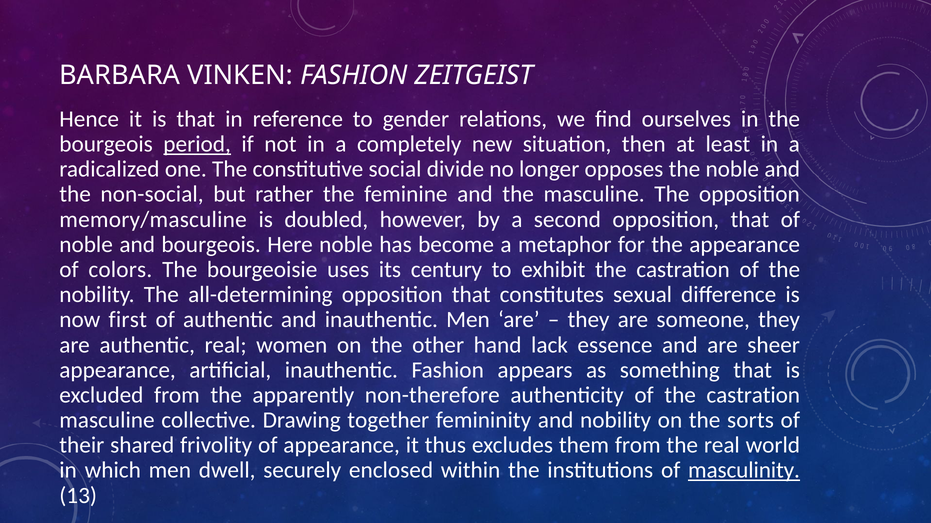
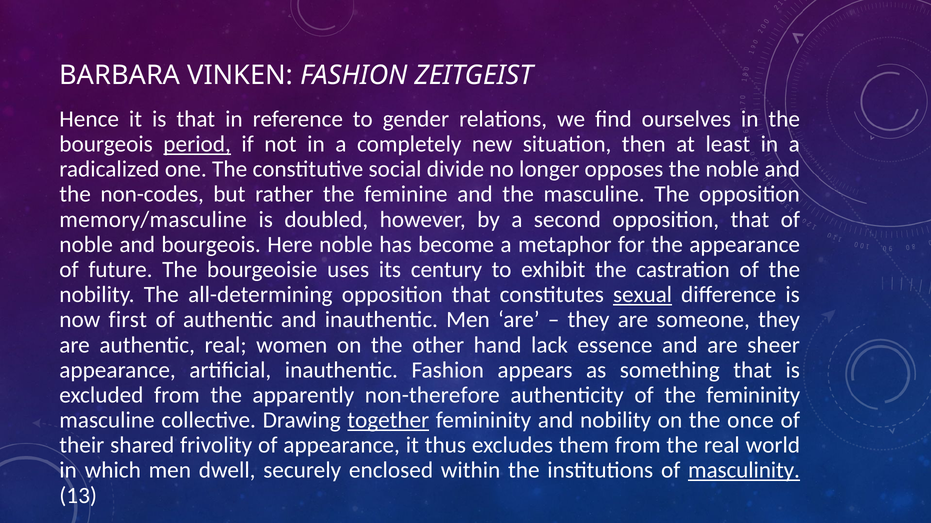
non-social: non-social -> non-codes (152, 195)
colors: colors -> future (120, 270)
sexual underline: none -> present (643, 295)
of the castration: castration -> femininity (753, 396)
together underline: none -> present (388, 421)
sorts: sorts -> once (750, 421)
